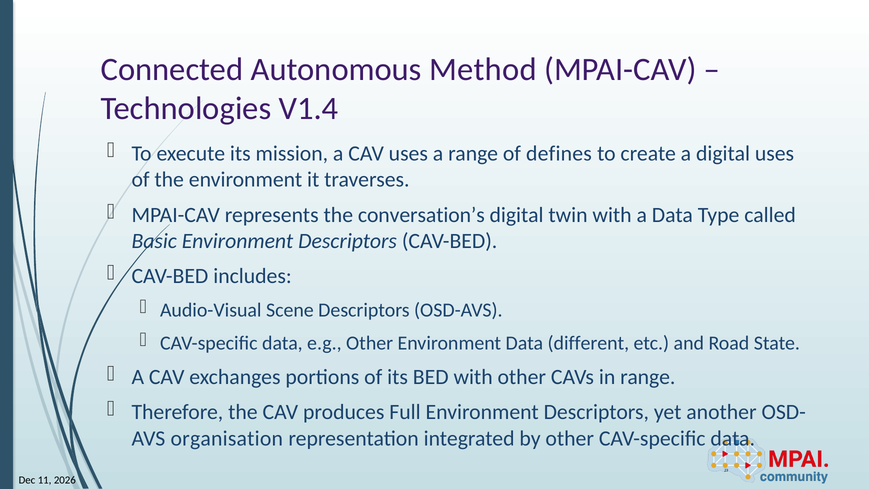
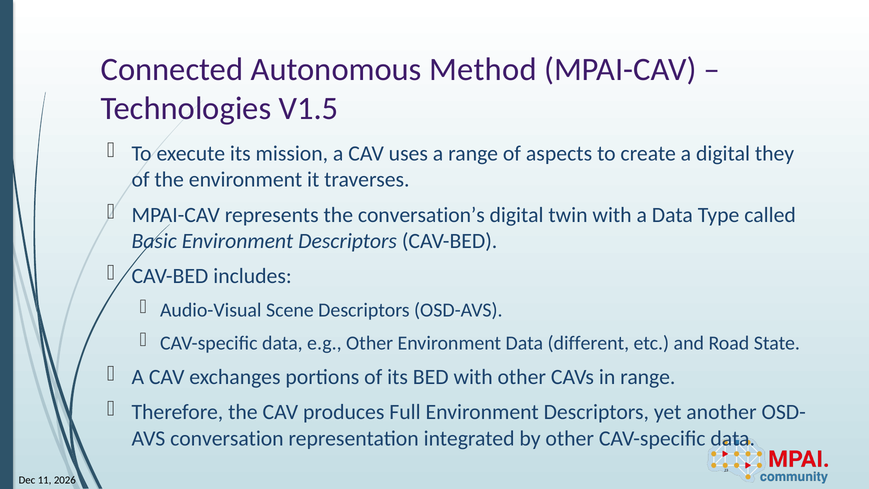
V1.4: V1.4 -> V1.5 (309, 109)
defines: defines -> aspects (559, 154)
digital uses: uses -> they (775, 154)
organisation: organisation -> conversation (227, 438)
